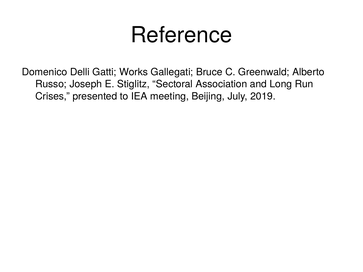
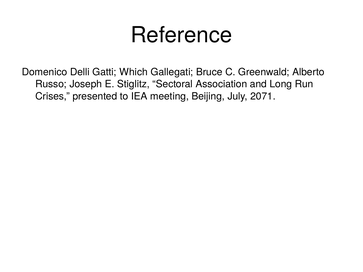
Works: Works -> Which (134, 72)
2019: 2019 -> 2071 (263, 96)
